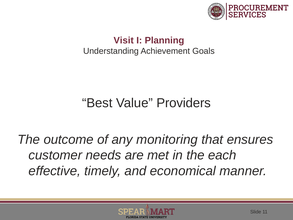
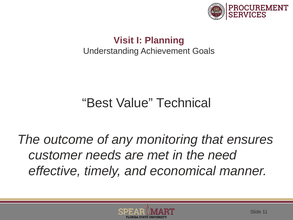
Providers: Providers -> Technical (184, 103)
each: each -> need (222, 155)
